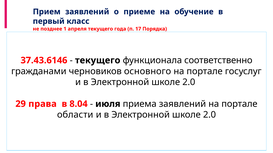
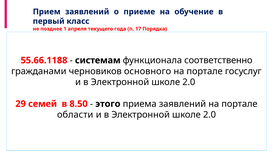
37.43.6146: 37.43.6146 -> 55.66.1188 (44, 61)
текущего: текущего -> системам (98, 61)
права: права -> семей (43, 104)
8.04: 8.04 -> 8.50 (79, 104)
июля: июля -> этого (108, 104)
